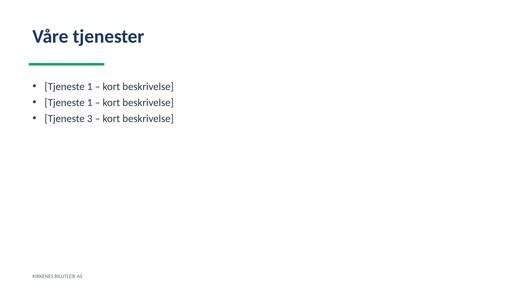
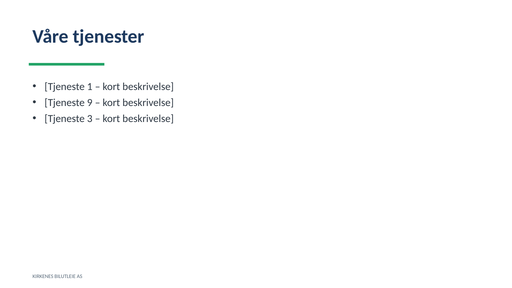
1: 1 -> 9 (90, 103)
